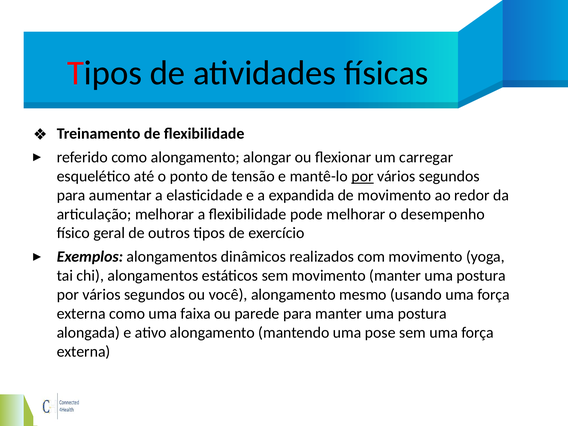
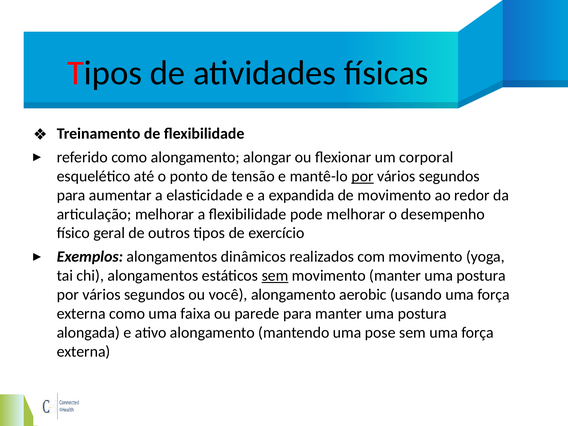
carregar: carregar -> corporal (426, 157)
sem underline: none -> present (275, 276)
mesmo: mesmo -> aerobic (363, 295)
